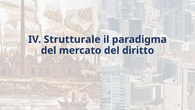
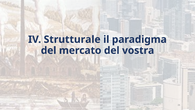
diritto: diritto -> vostra (138, 50)
